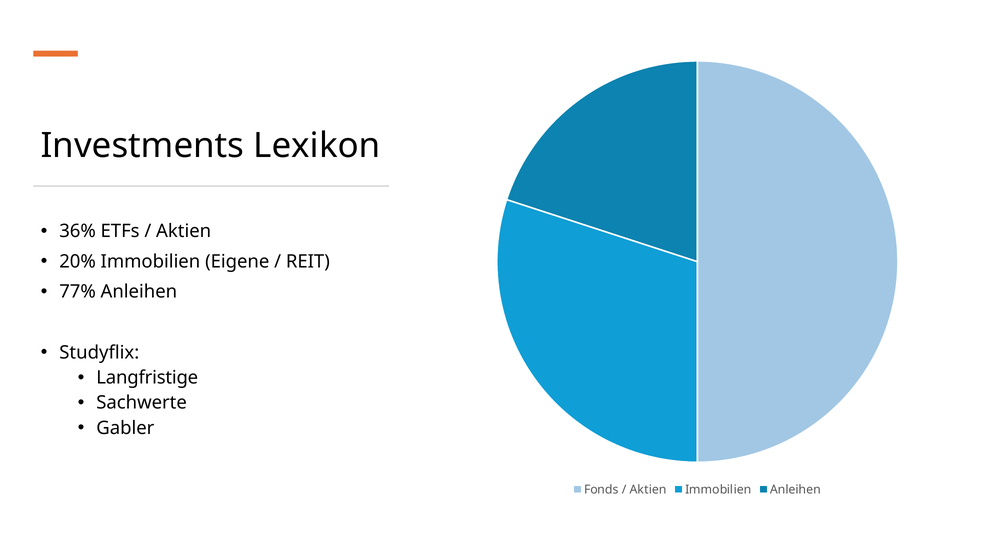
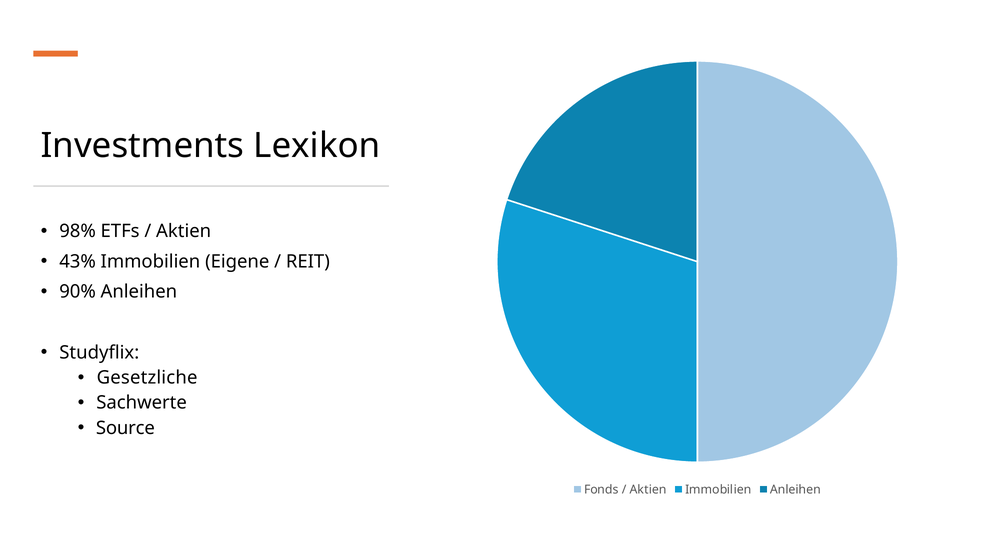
36%: 36% -> 98% (78, 231)
20%: 20% -> 43% (78, 261)
77%: 77% -> 90% (78, 292)
Langfristige: Langfristige -> Gesetzliche (147, 377)
Gabler: Gabler -> Source (125, 428)
